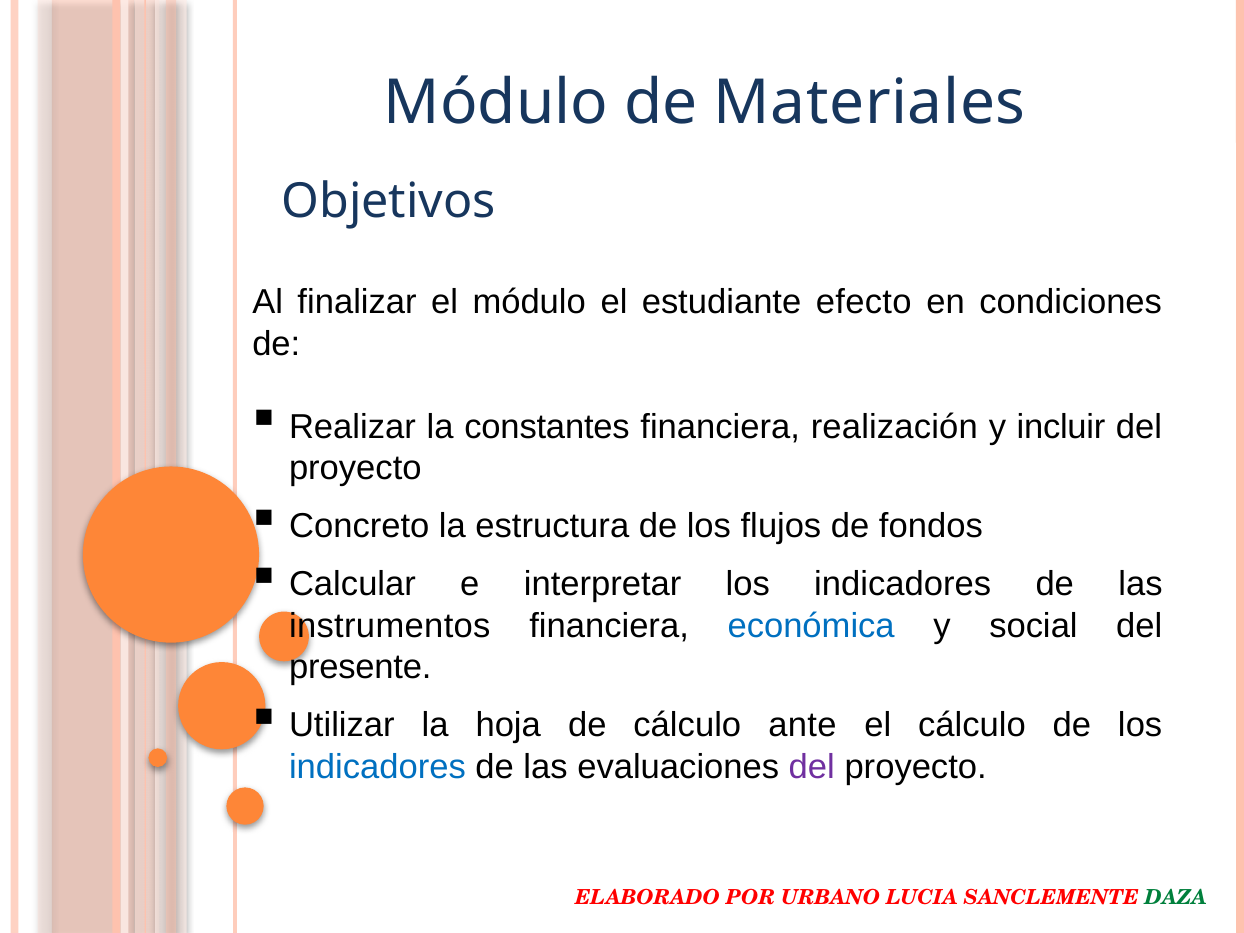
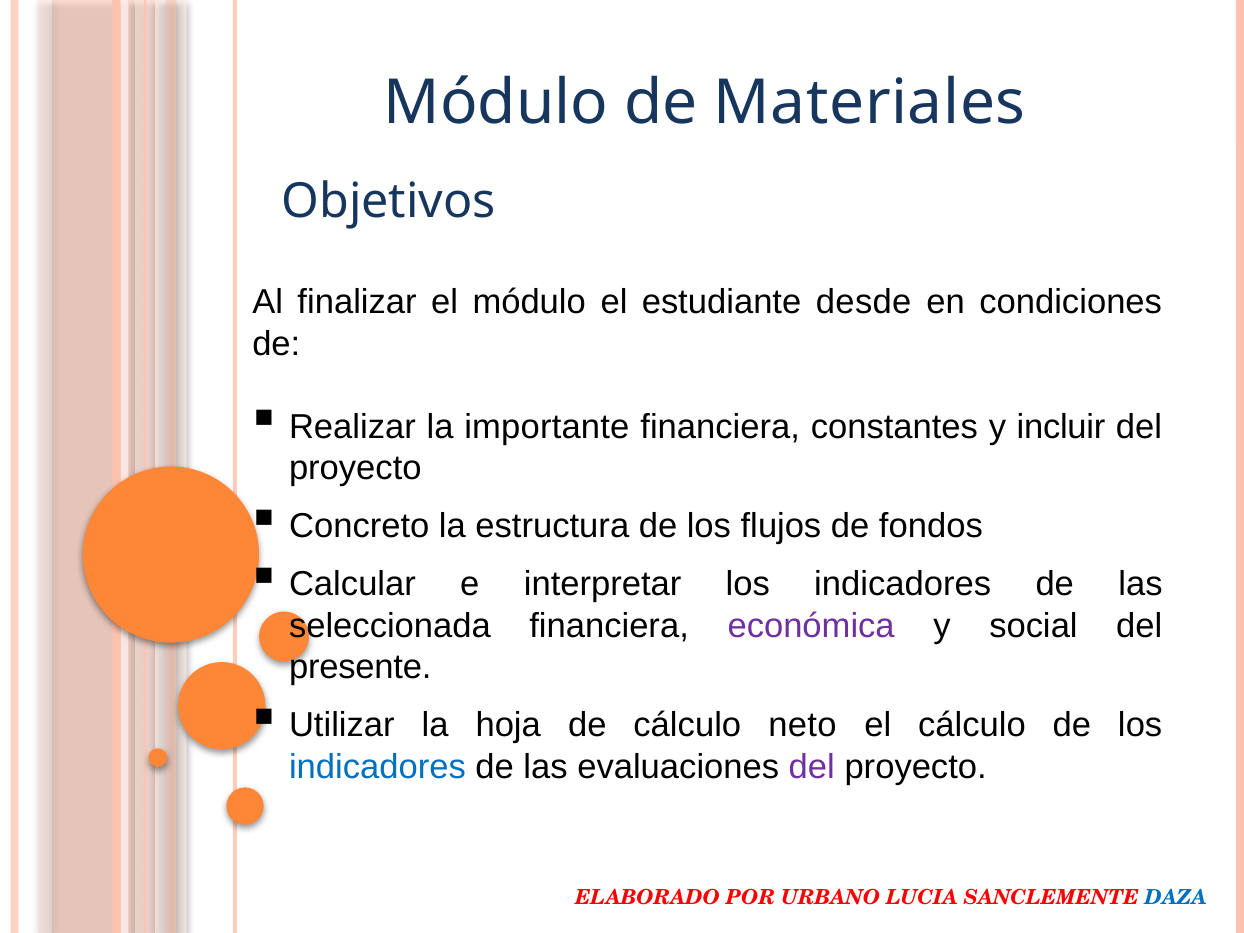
efecto: efecto -> desde (864, 302)
constantes: constantes -> importante (547, 427)
realización: realización -> constantes (894, 427)
instrumentos: instrumentos -> seleccionada (390, 626)
económica colour: blue -> purple (811, 626)
ante: ante -> neto (802, 725)
DAZA colour: green -> blue (1176, 897)
